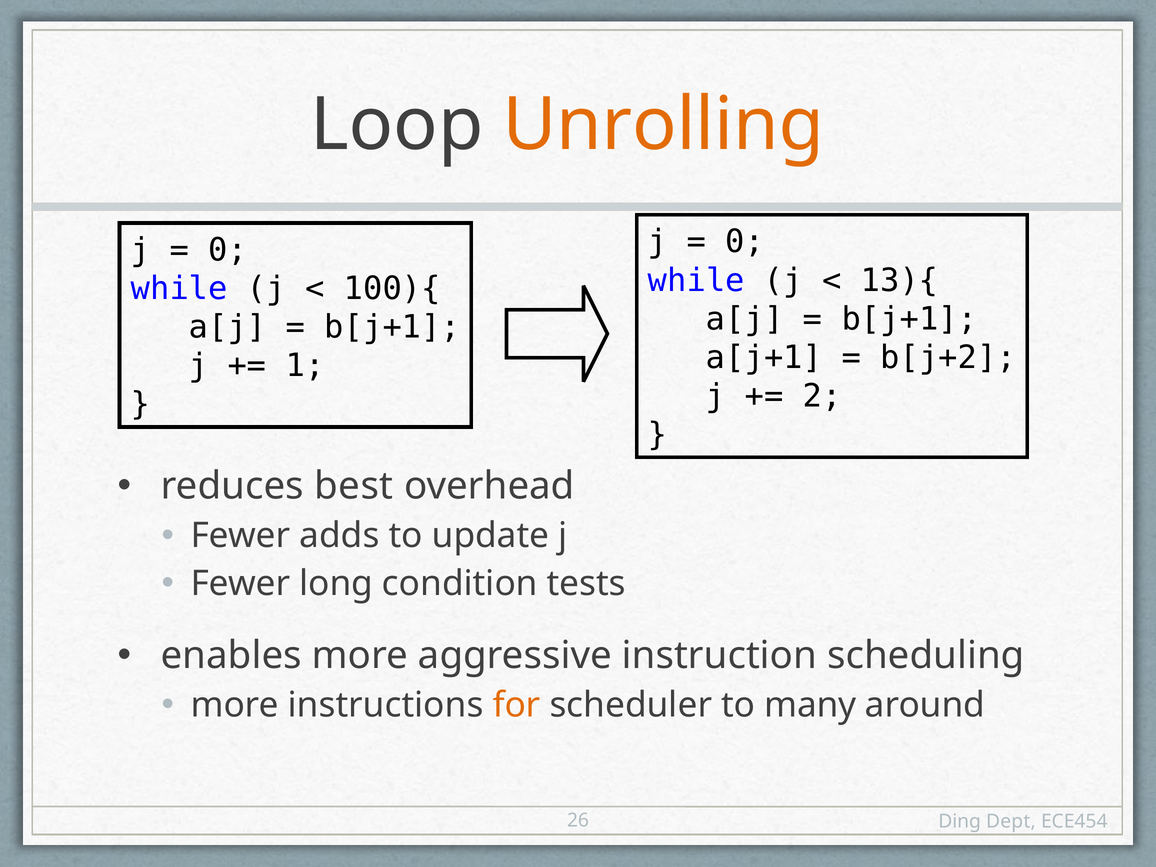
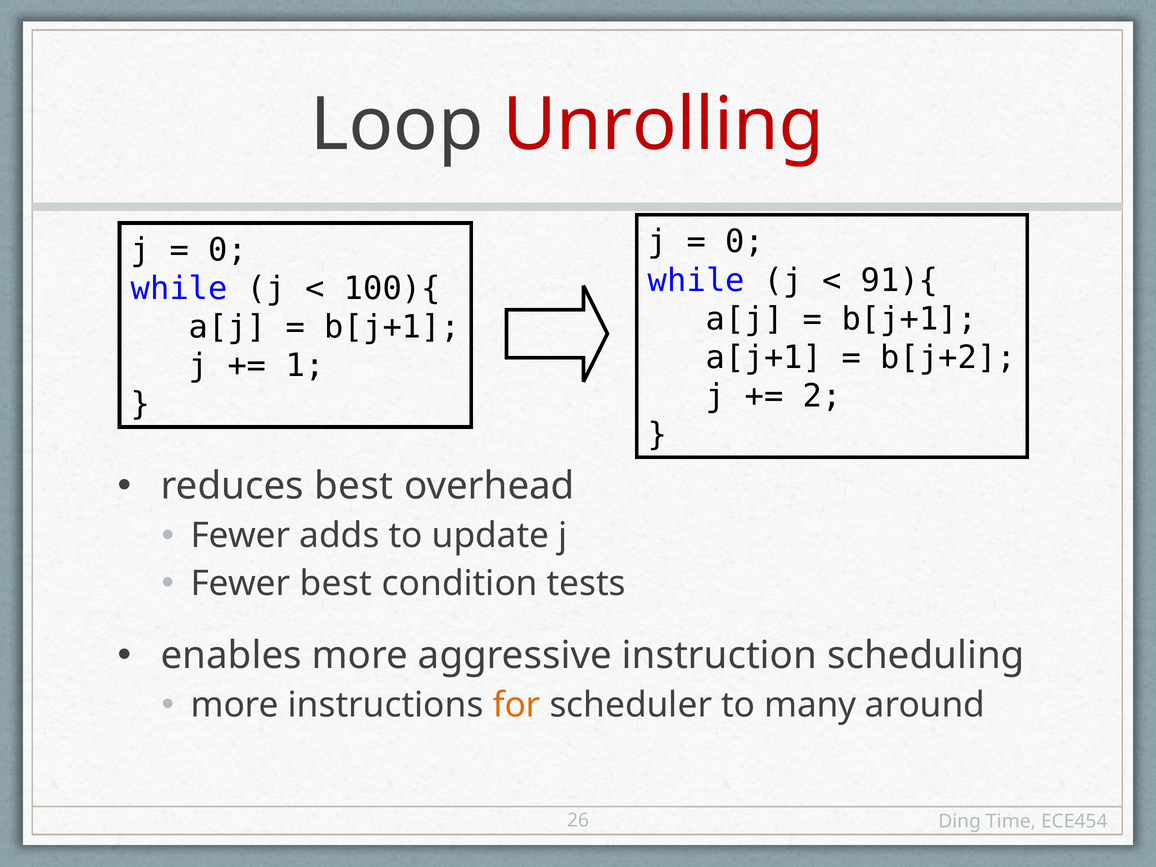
Unrolling colour: orange -> red (663, 125)
13){: 13){ -> 91){ (900, 280)
Fewer long: long -> best (336, 583)
Dept: Dept -> Time (1011, 822)
